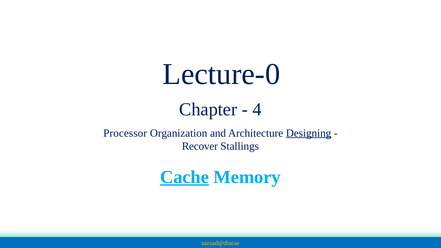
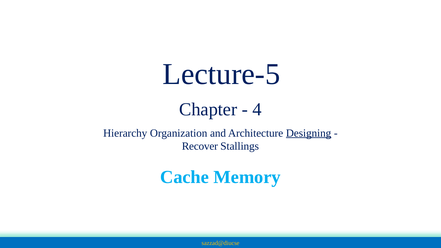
Lecture-0: Lecture-0 -> Lecture-5 (221, 74)
Processor: Processor -> Hierarchy (125, 133)
Cache underline: present -> none (185, 177)
